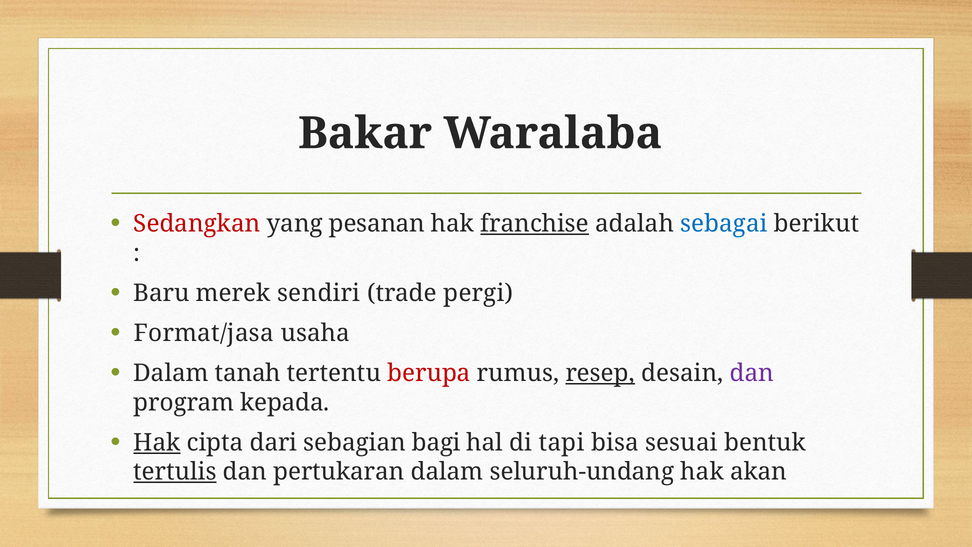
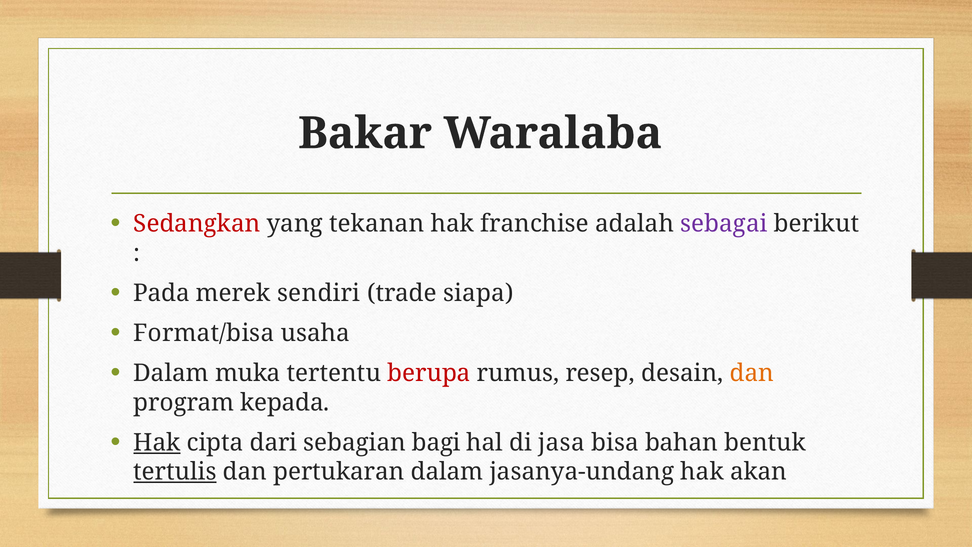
pesanan: pesanan -> tekanan (377, 224)
franchise underline: present -> none (535, 224)
sebagai colour: blue -> purple (724, 224)
Baru: Baru -> Pada (162, 293)
pergi: pergi -> siapa (478, 293)
Format/jasa: Format/jasa -> Format/bisa (204, 333)
tanah: tanah -> muka (248, 373)
resep underline: present -> none (600, 373)
dan colour: purple -> orange (752, 373)
tapi: tapi -> jasa (562, 442)
sesuai: sesuai -> bahan (682, 442)
seluruh-undang: seluruh-undang -> jasanya-undang (582, 472)
